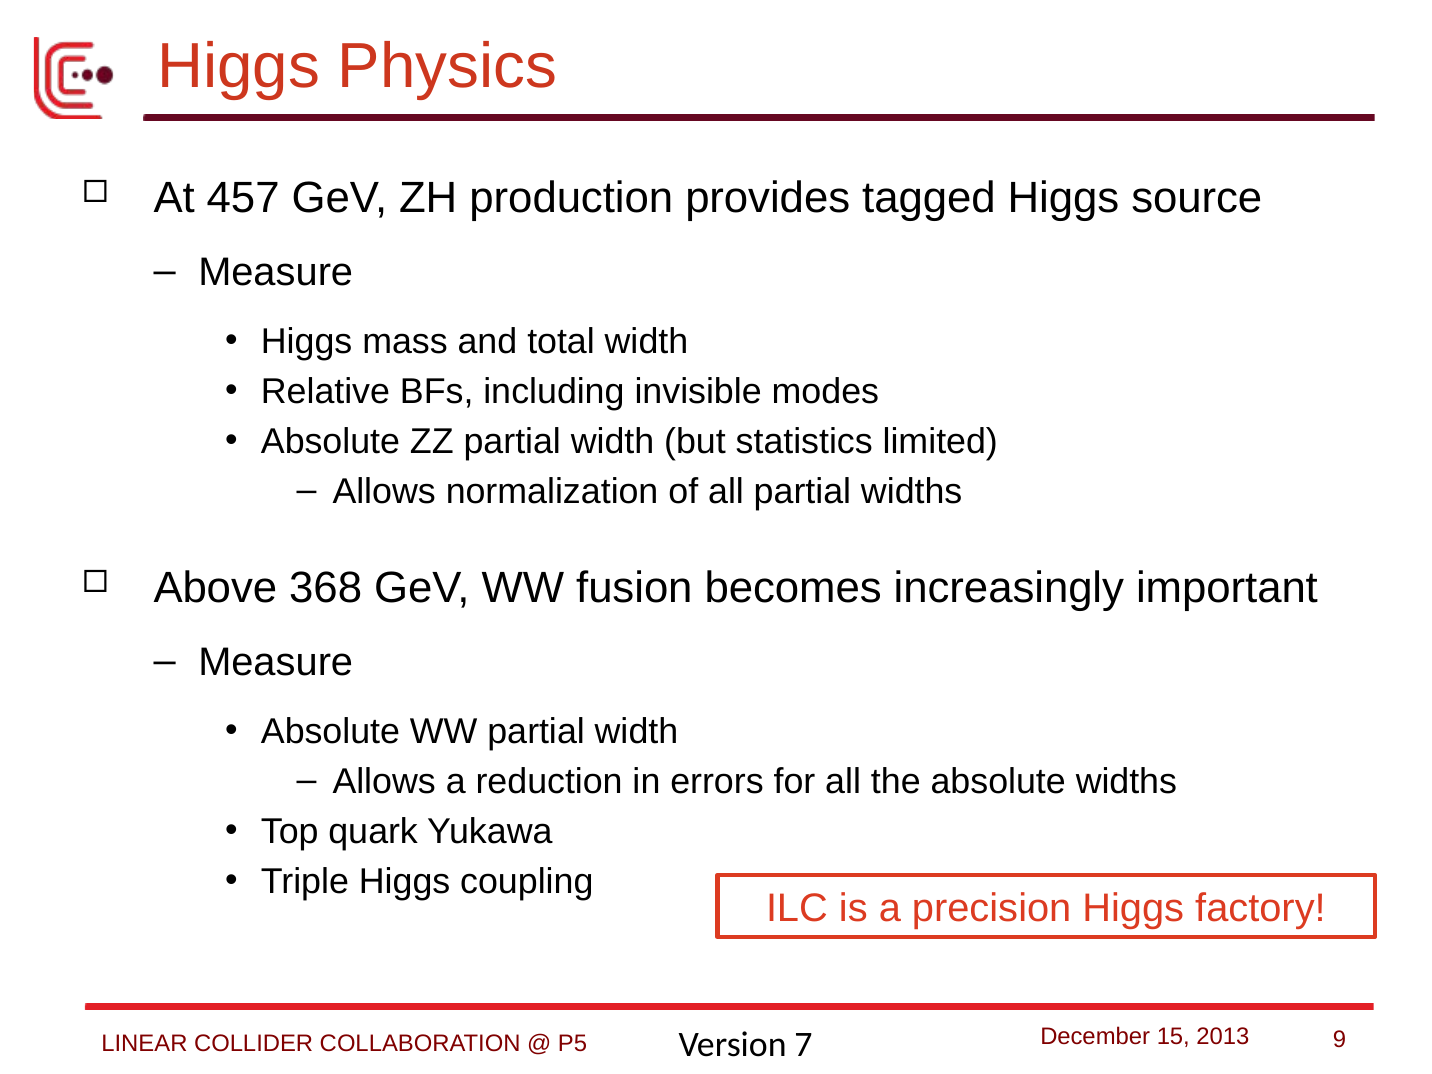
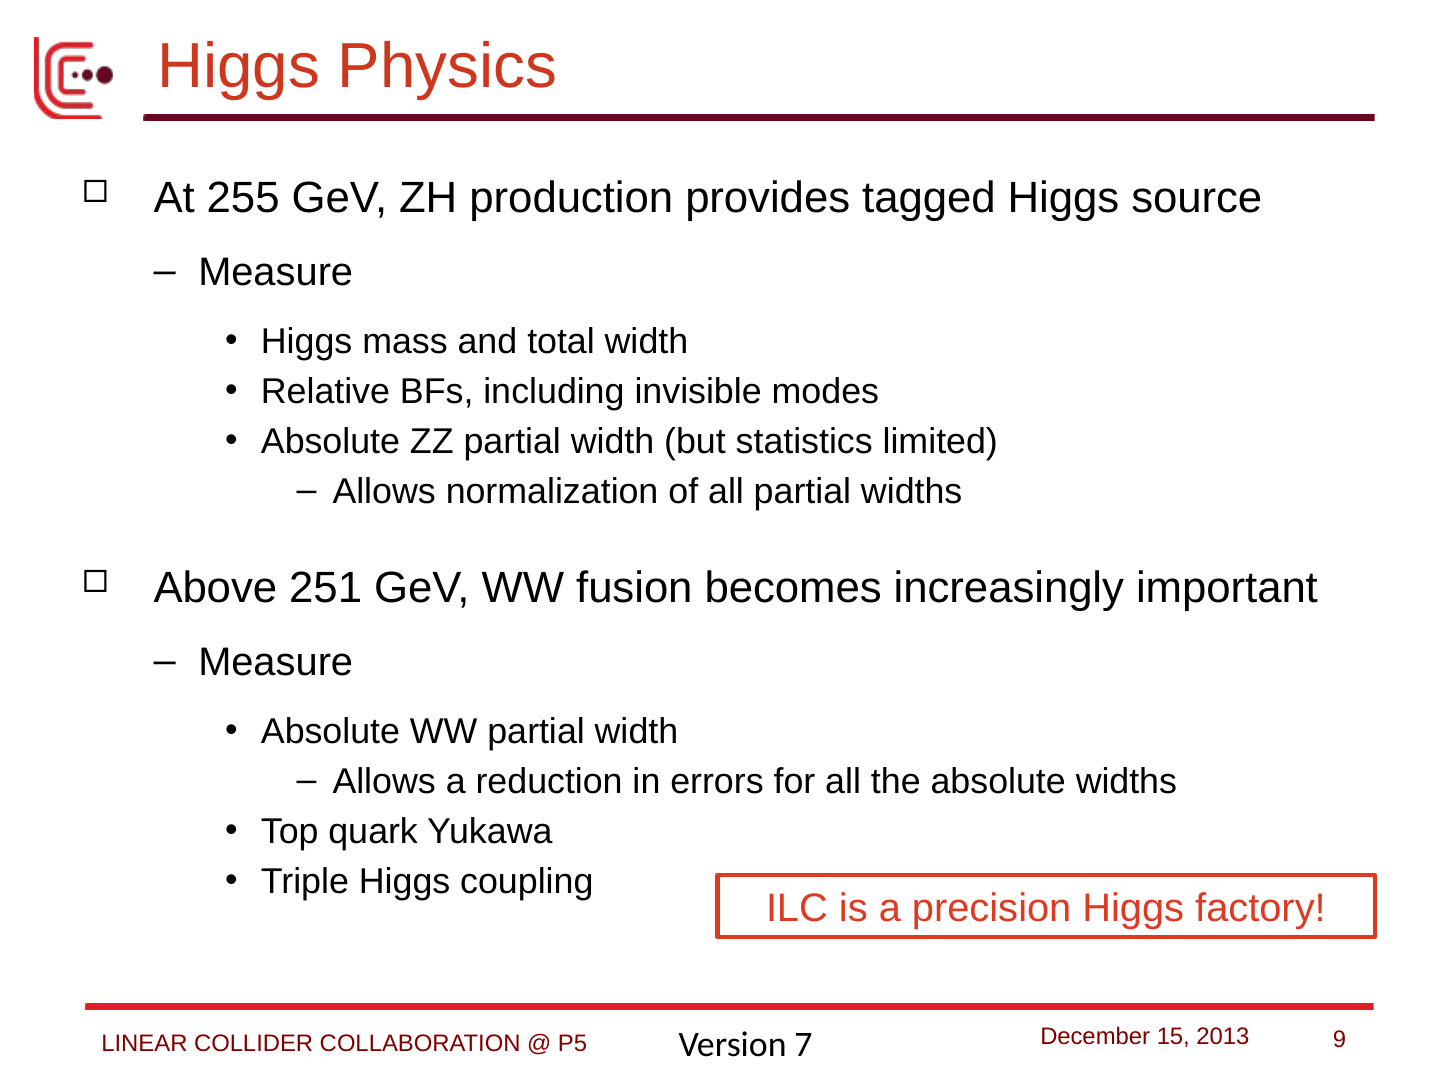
457: 457 -> 255 (243, 198)
368: 368 -> 251 (326, 588)
